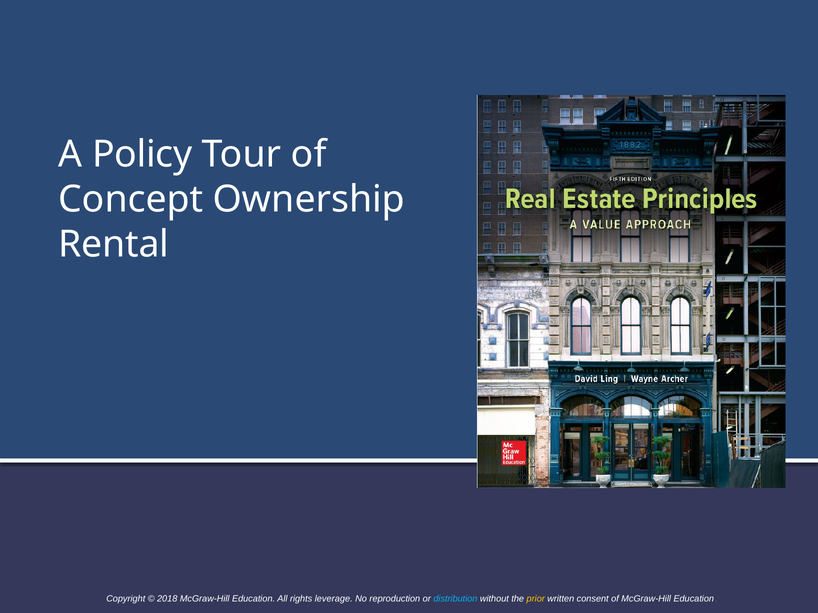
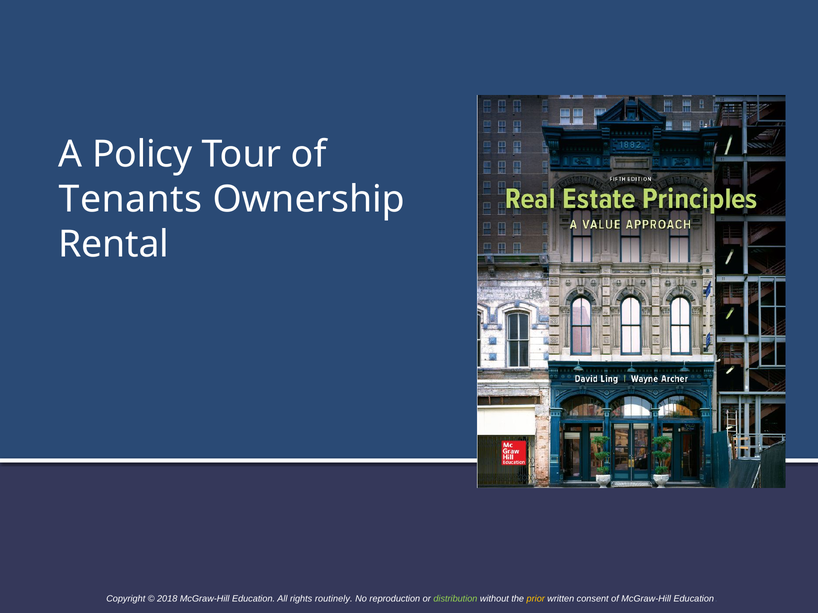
Concept: Concept -> Tenants (130, 200)
leverage: leverage -> routinely (334, 599)
distribution colour: light blue -> light green (455, 599)
